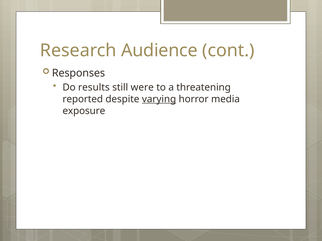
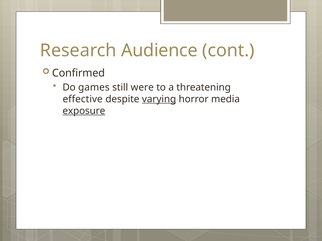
Responses: Responses -> Confirmed (78, 73)
results: results -> games (94, 87)
reported: reported -> effective (83, 99)
exposure underline: none -> present (84, 111)
